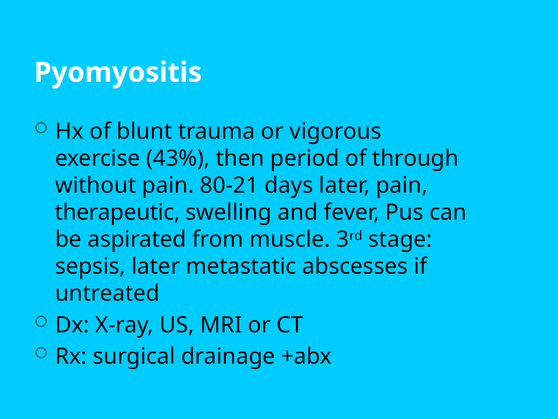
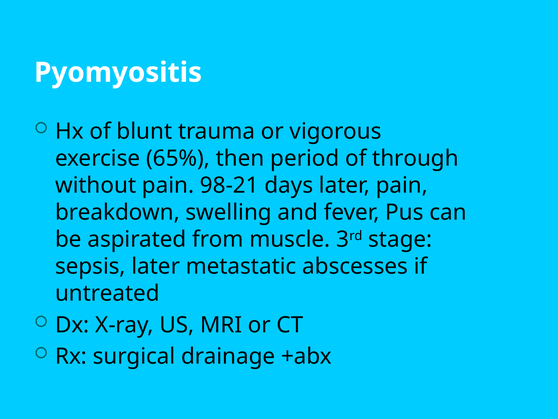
43%: 43% -> 65% (178, 158)
80-21: 80-21 -> 98-21 (229, 185)
therapeutic: therapeutic -> breakdown (117, 212)
